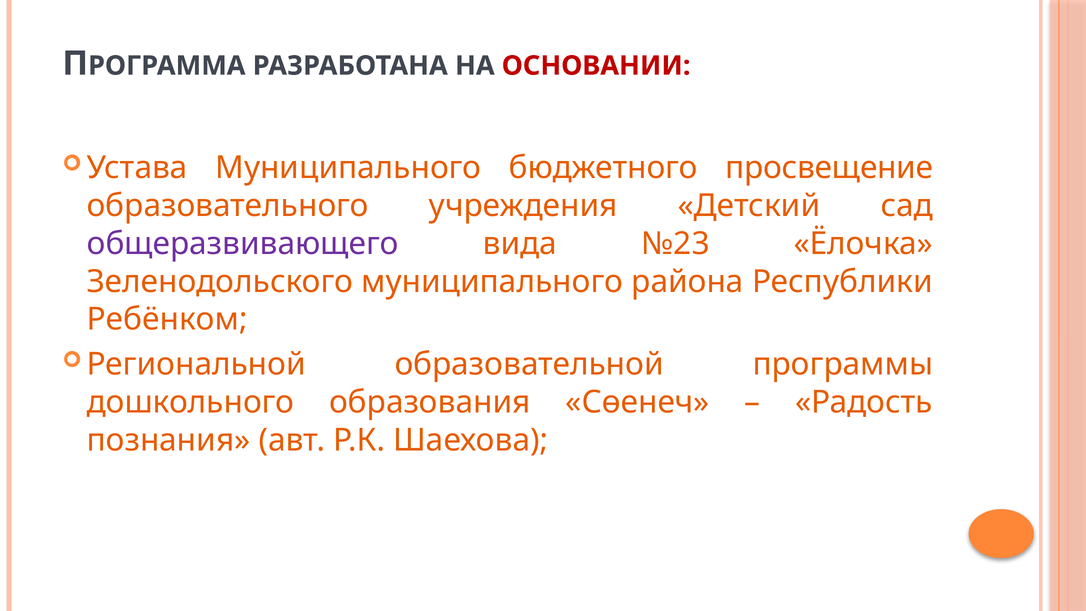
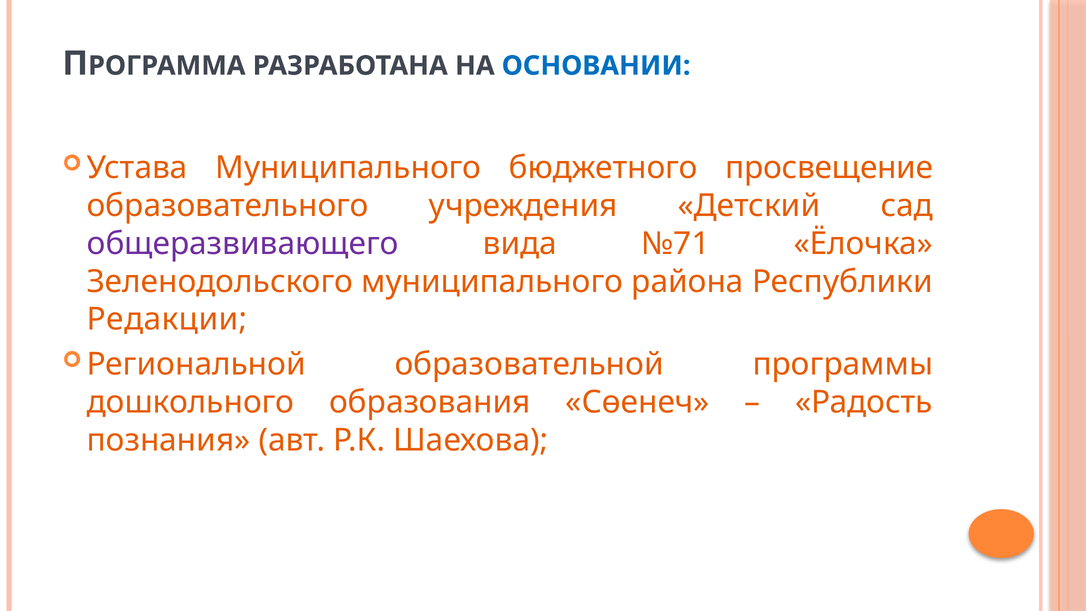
ОСНОВАНИИ colour: red -> blue (596, 66)
№23: №23 -> №71 (675, 244)
Ребёнком: Ребёнком -> Редакции (167, 319)
